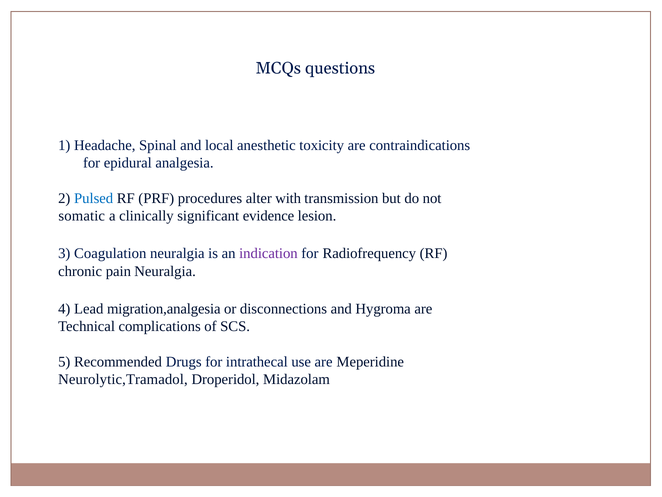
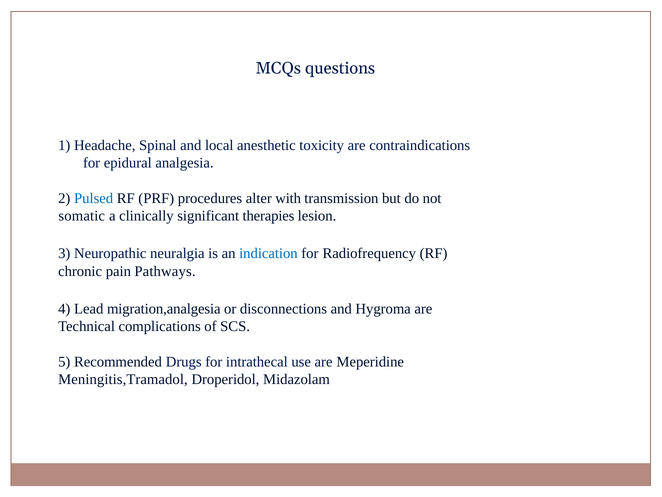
evidence: evidence -> therapies (269, 216)
Coagulation: Coagulation -> Neuropathic (110, 253)
indication colour: purple -> blue (268, 253)
pain Neuralgia: Neuralgia -> Pathways (165, 271)
Neurolytic,Tramadol: Neurolytic,Tramadol -> Meningitis,Tramadol (123, 379)
